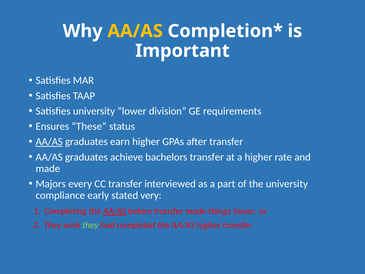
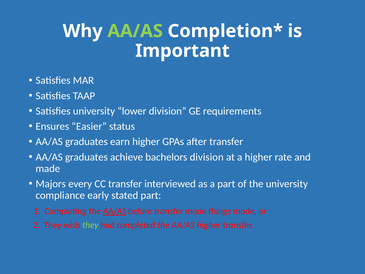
AA/AS colour: yellow -> light green (135, 31)
These: These -> Easier (89, 126)
AA/AS underline: present -> none (49, 142)
bachelors transfer: transfer -> division (207, 157)
stated very: very -> part (151, 195)
things lower: lower -> made (245, 211)
